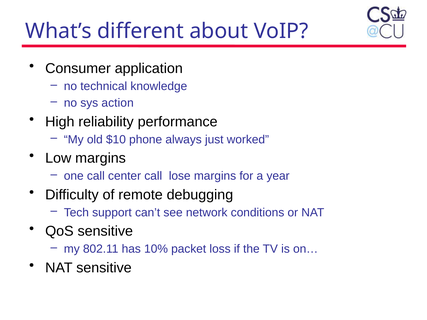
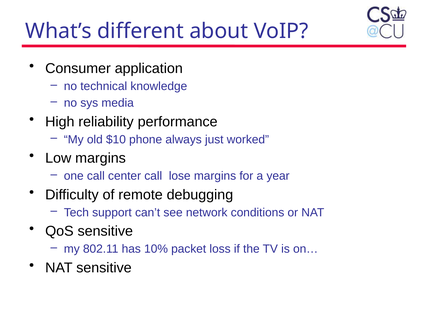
action: action -> media (118, 103)
